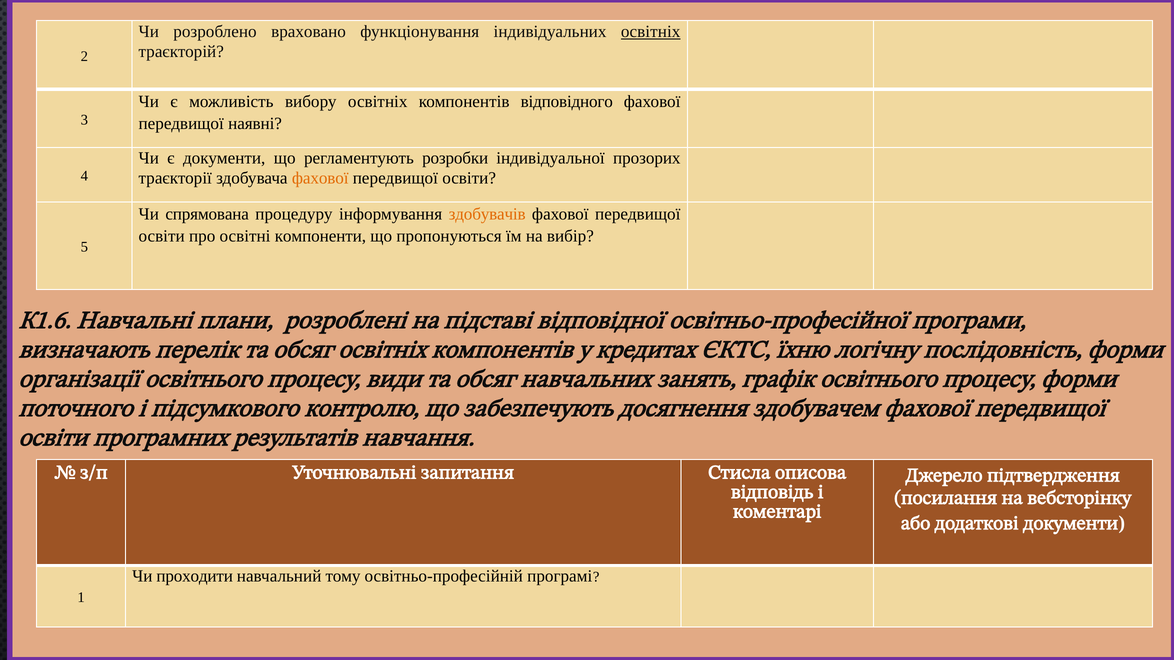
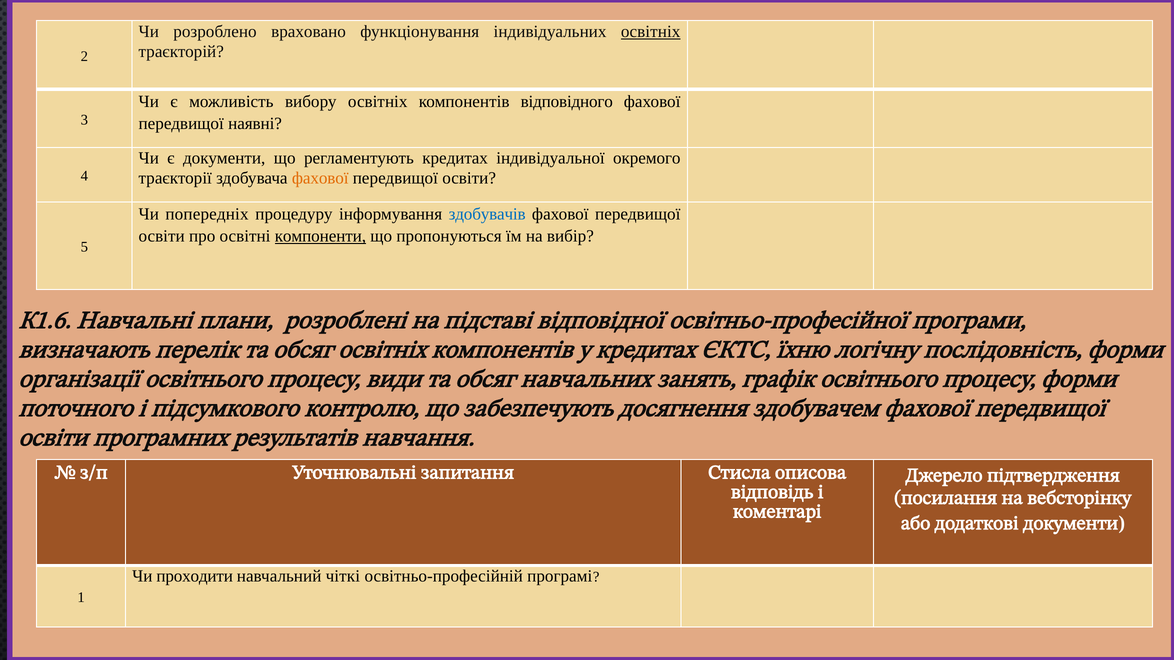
регламентують розробки: розробки -> кредитах (455, 158)
прозорих: прозорих -> окремого (647, 158)
спрямована: спрямована -> попередніх (207, 214)
здобувачів colour: orange -> blue (487, 214)
компоненти underline: none -> present (320, 236)
тому: тому -> чіткі (343, 577)
